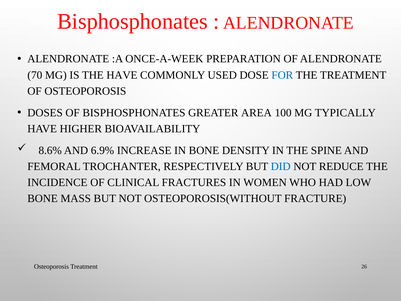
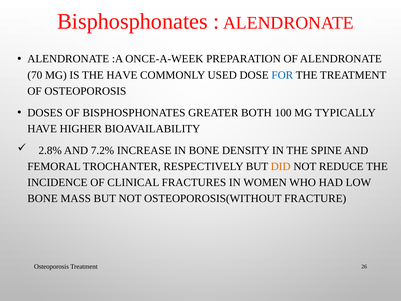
AREA: AREA -> BOTH (256, 113)
8.6%: 8.6% -> 2.8% (50, 150)
6.9%: 6.9% -> 7.2% (103, 150)
DID colour: blue -> orange (281, 166)
